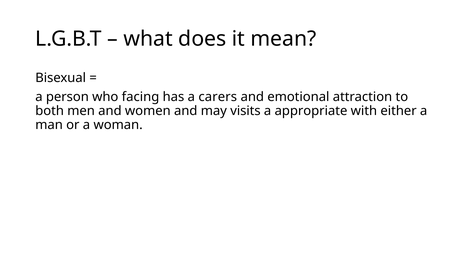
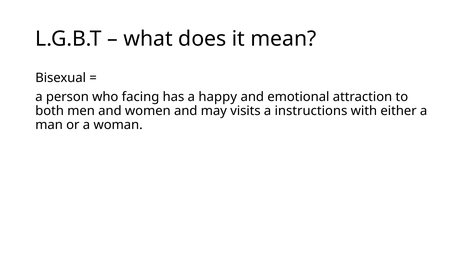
carers: carers -> happy (218, 97)
appropriate: appropriate -> instructions (311, 111)
